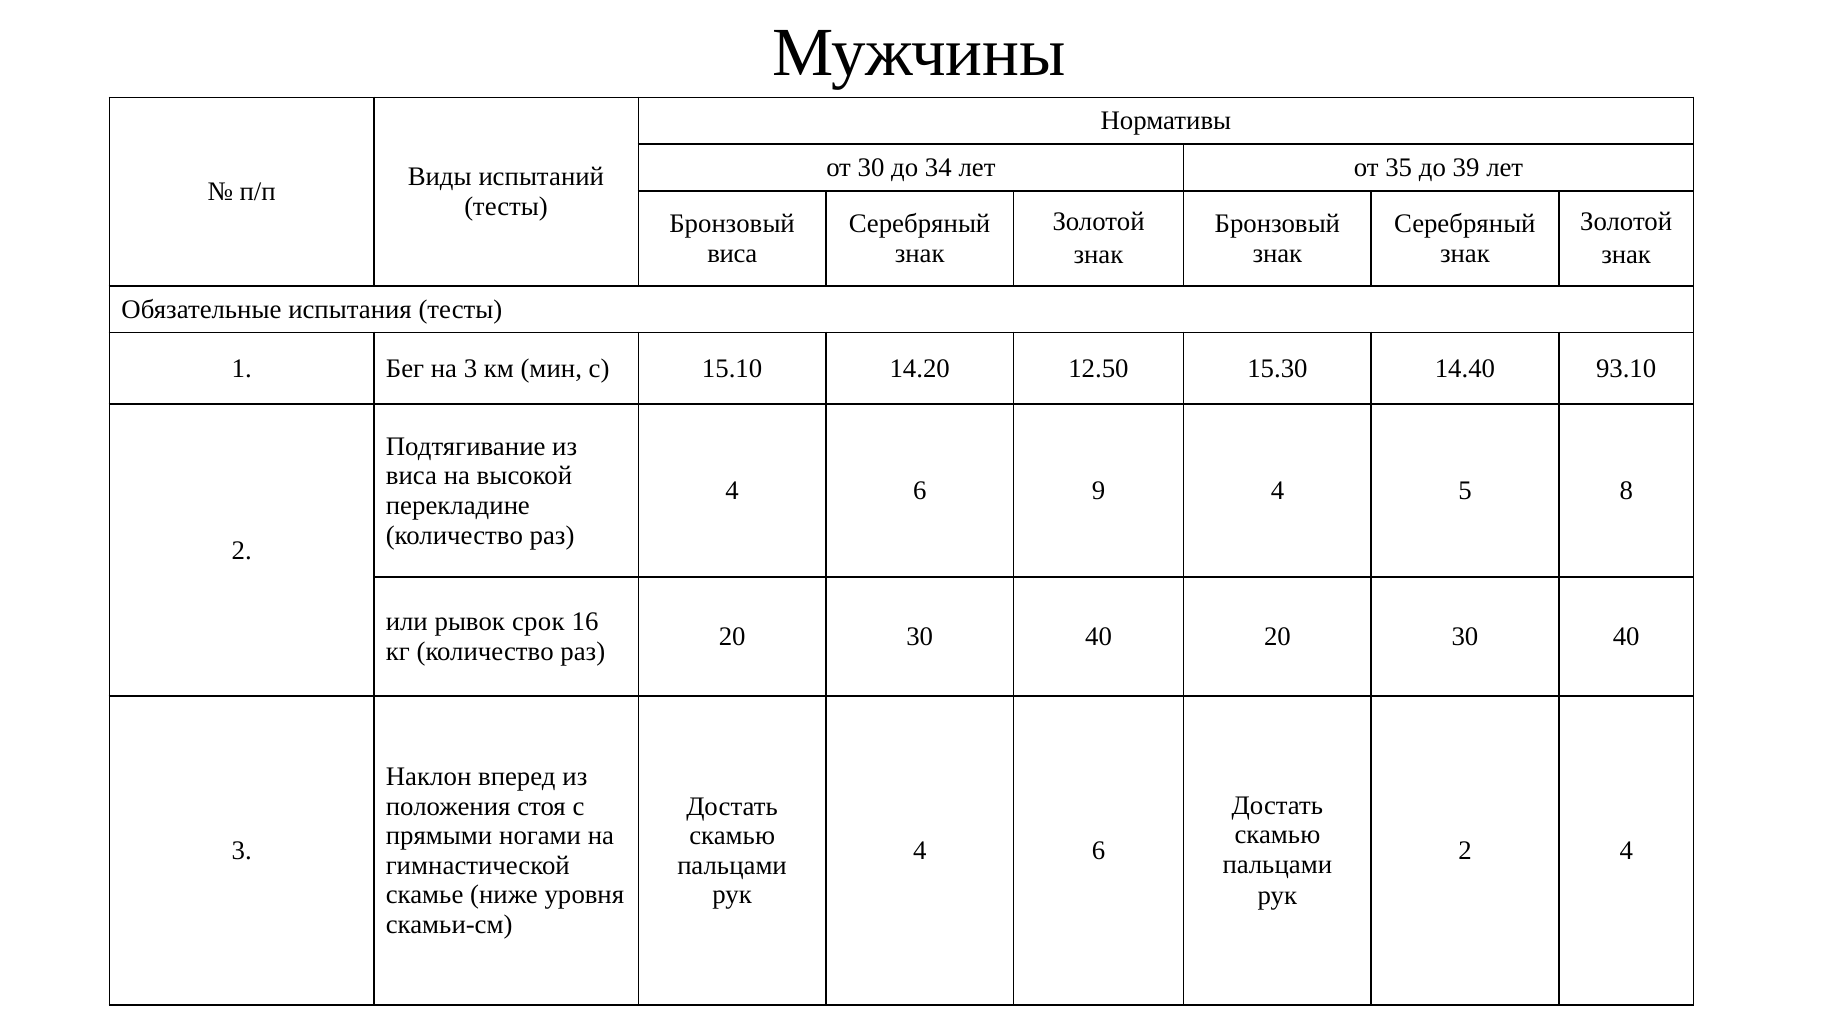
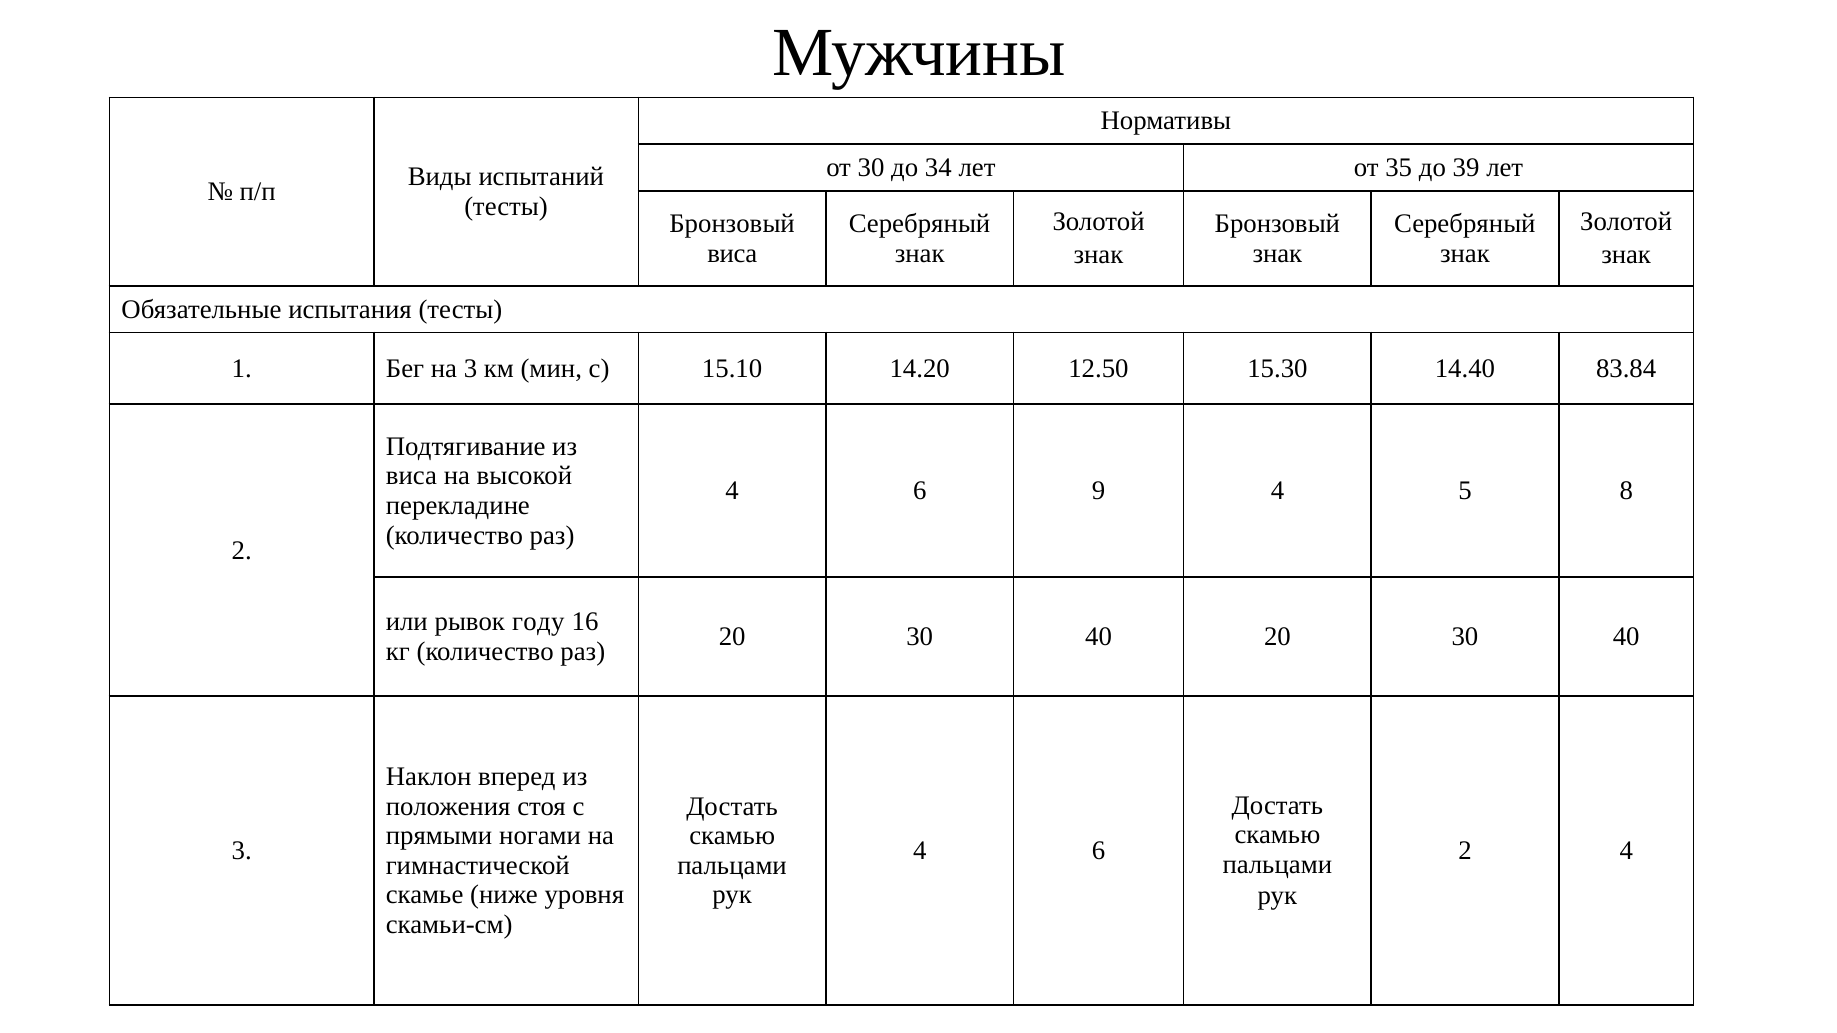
93.10: 93.10 -> 83.84 (1626, 369)
срок: срок -> году (538, 622)
